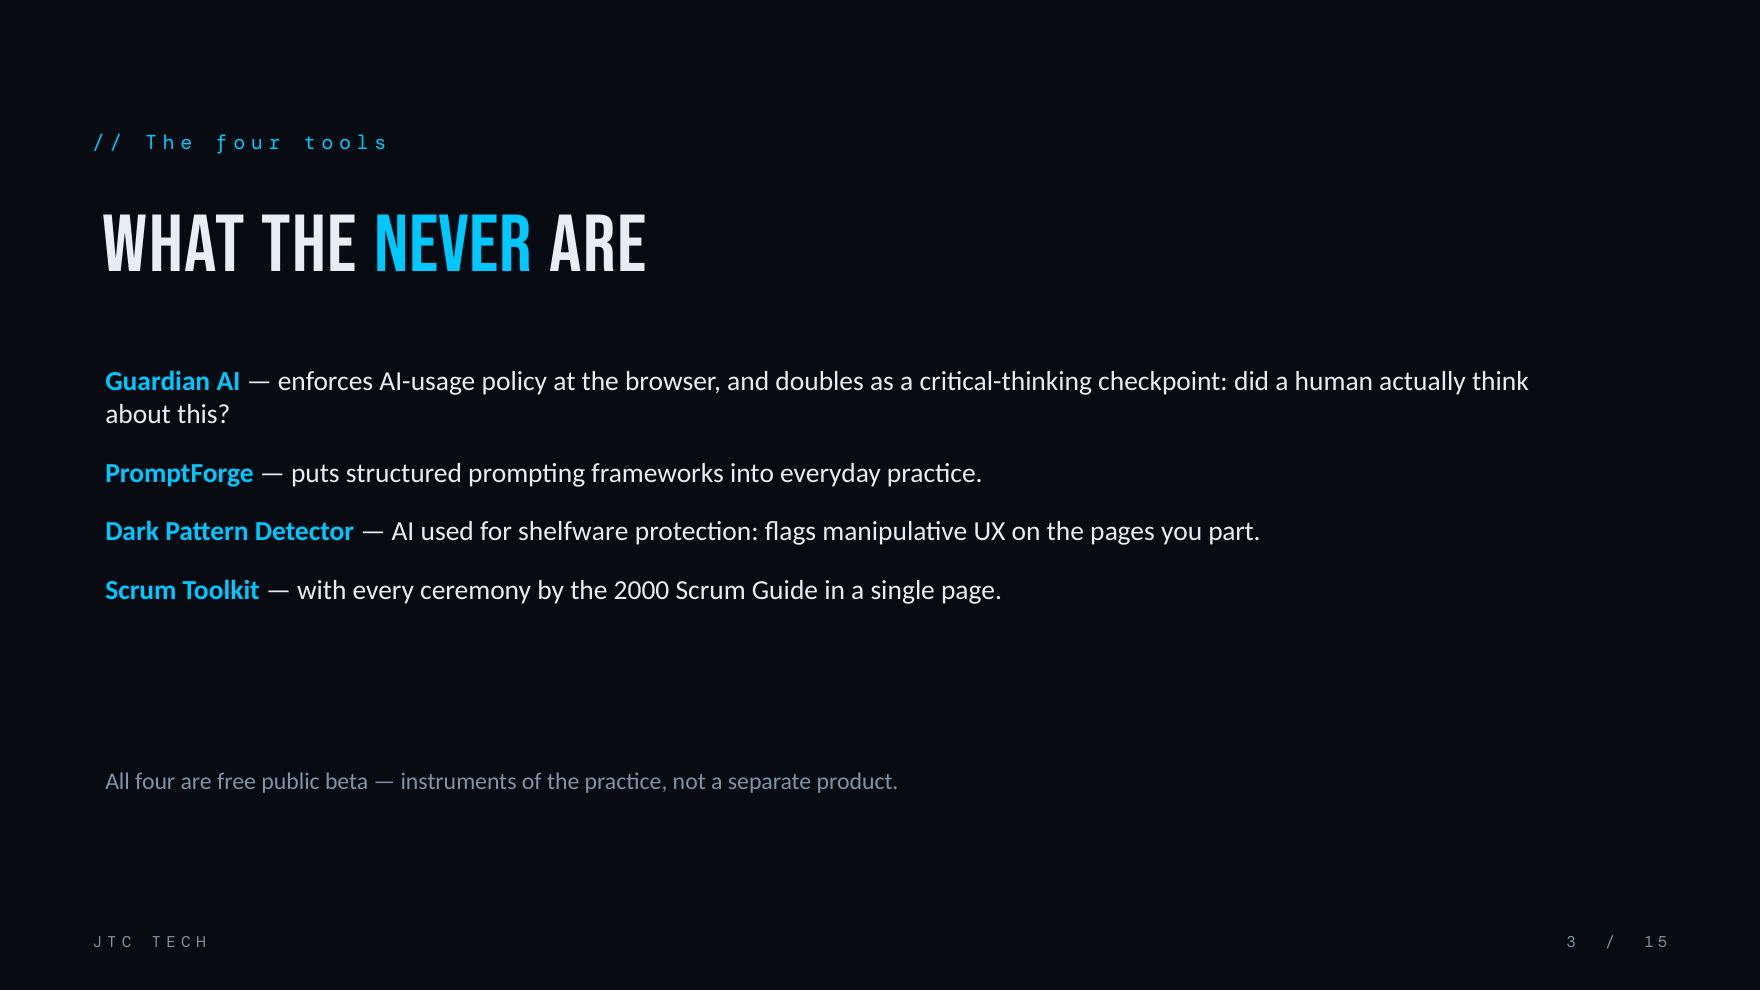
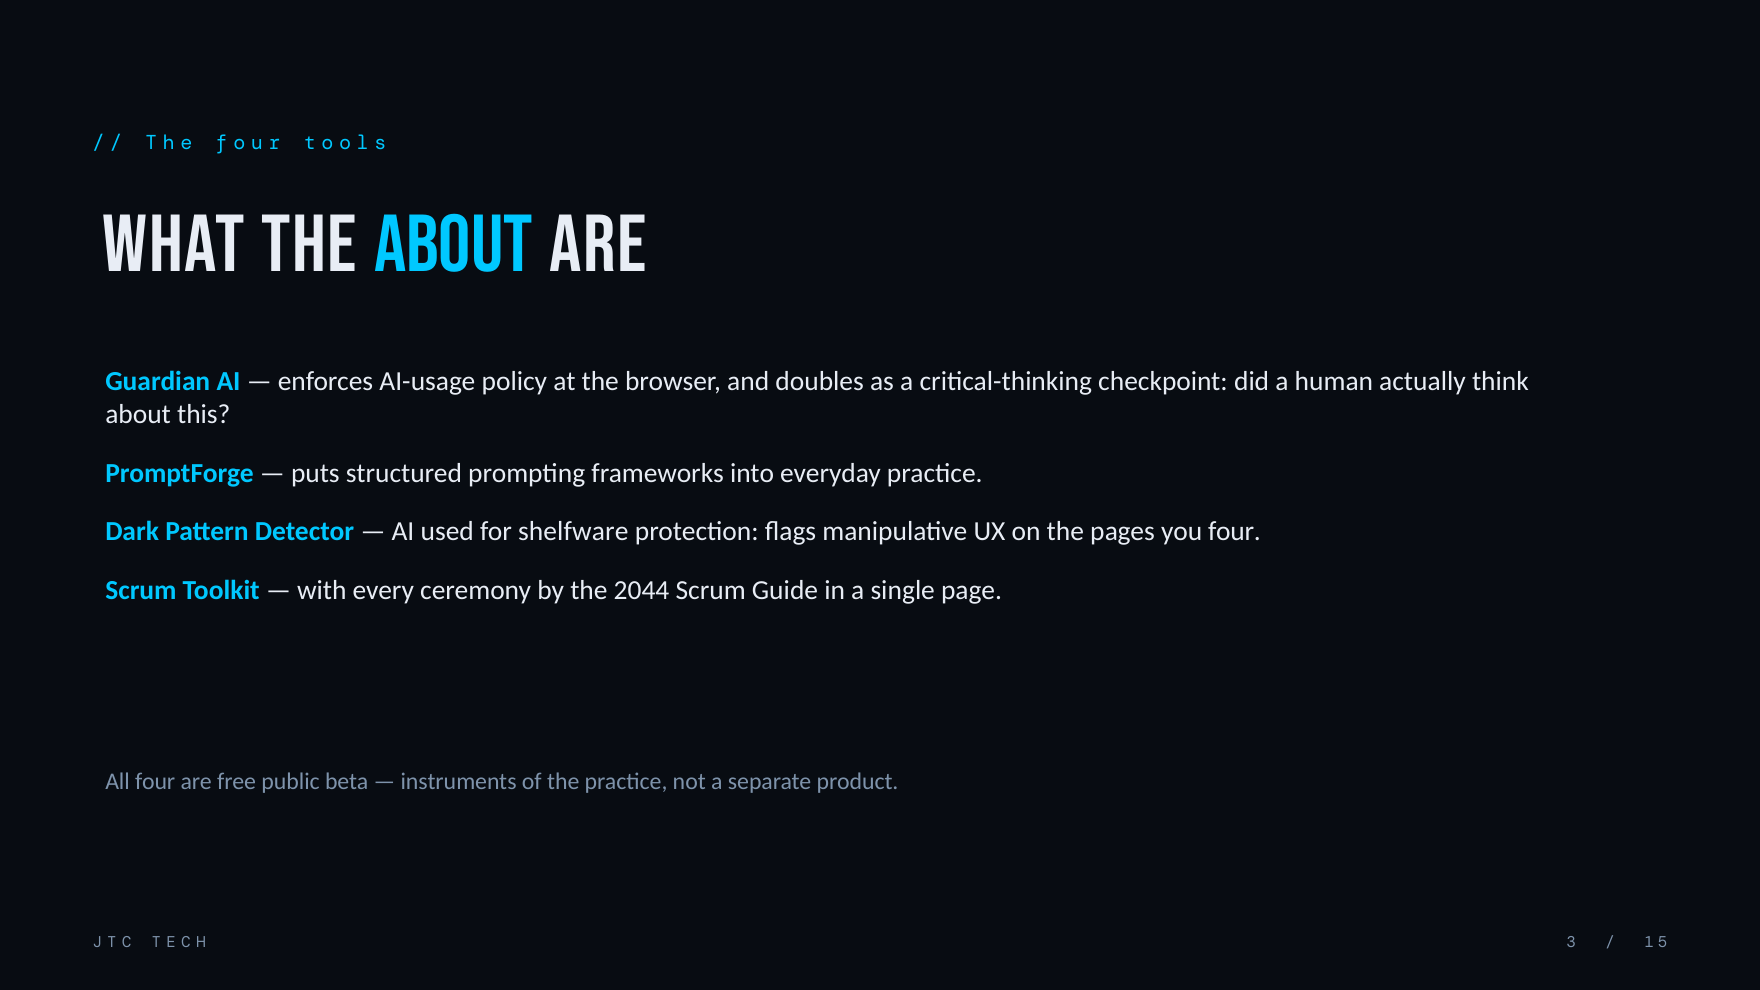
the never: never -> about (453, 245)
you part: part -> four (1234, 532)
2000: 2000 -> 2044 (642, 590)
